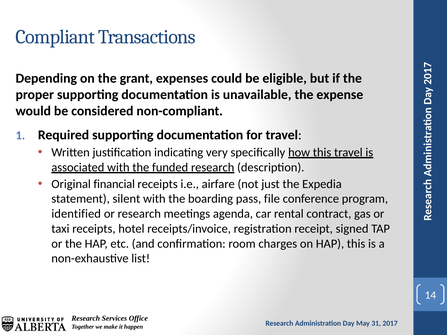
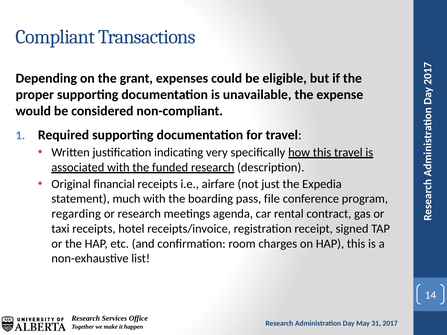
silent: silent -> much (126, 199)
identified: identified -> regarding (76, 214)
